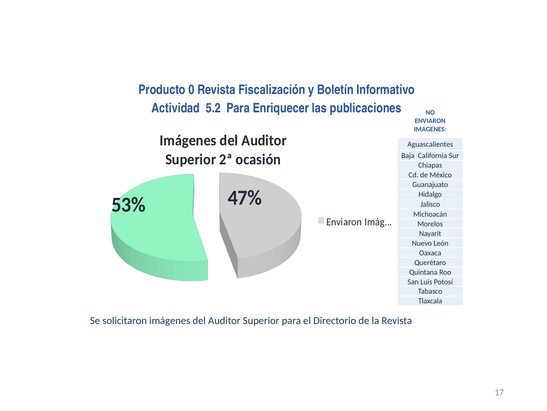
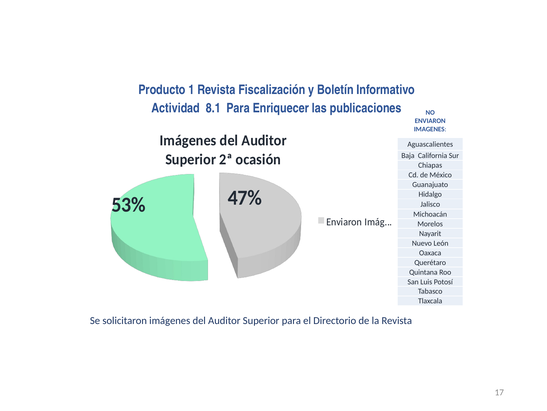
0: 0 -> 1 (191, 90)
5.2: 5.2 -> 8.1 (213, 108)
